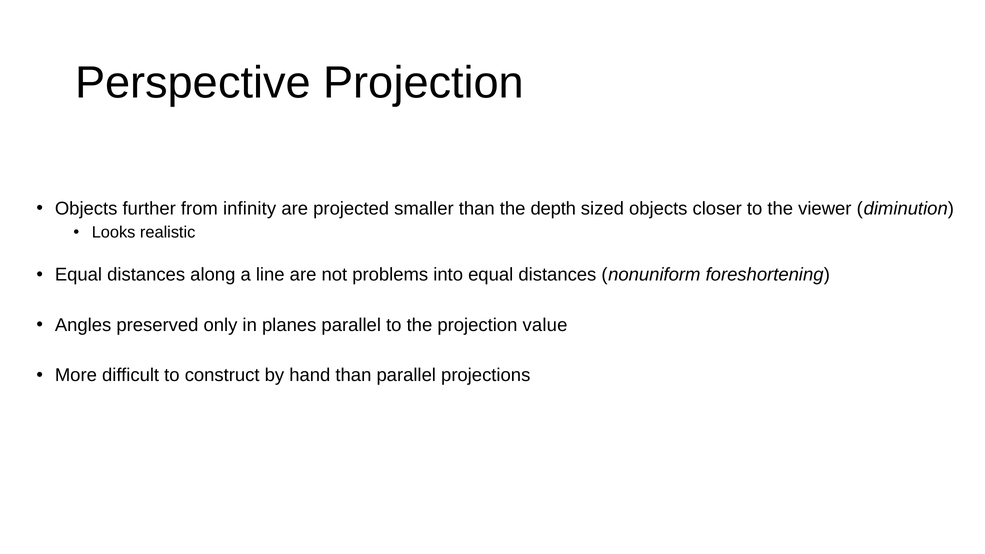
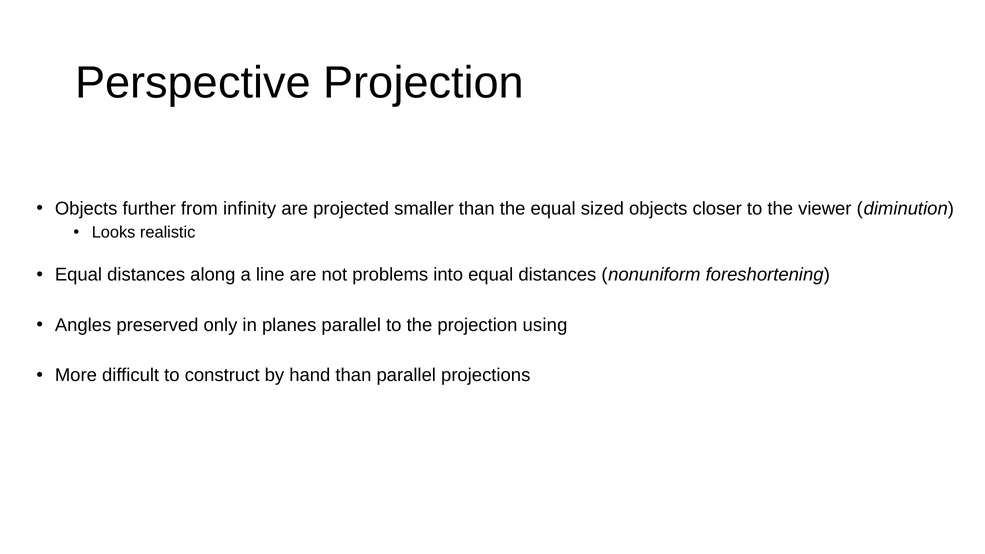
the depth: depth -> equal (553, 209)
value: value -> using (545, 325)
